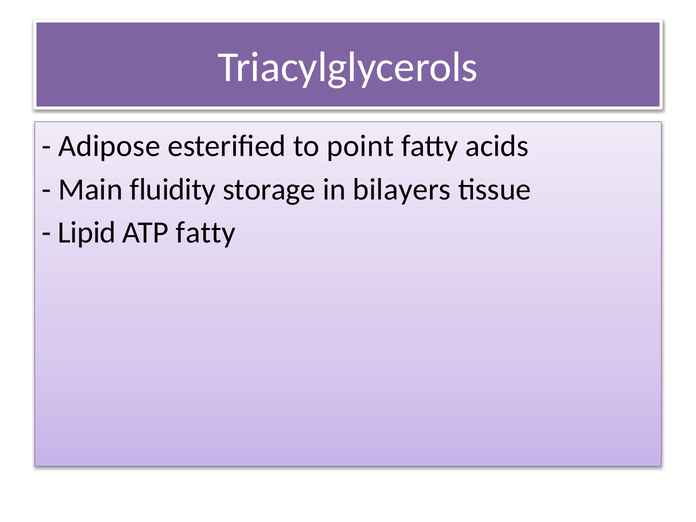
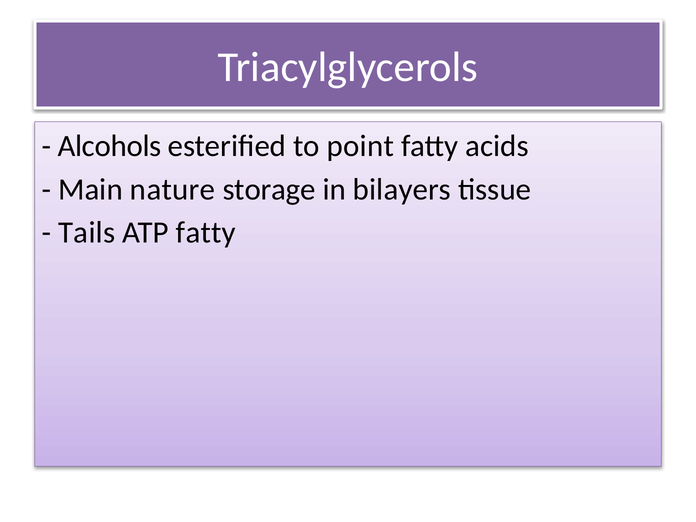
Adipose: Adipose -> Alcohols (110, 146)
fluidity: fluidity -> nature (173, 189)
Lipid: Lipid -> Tails (87, 233)
